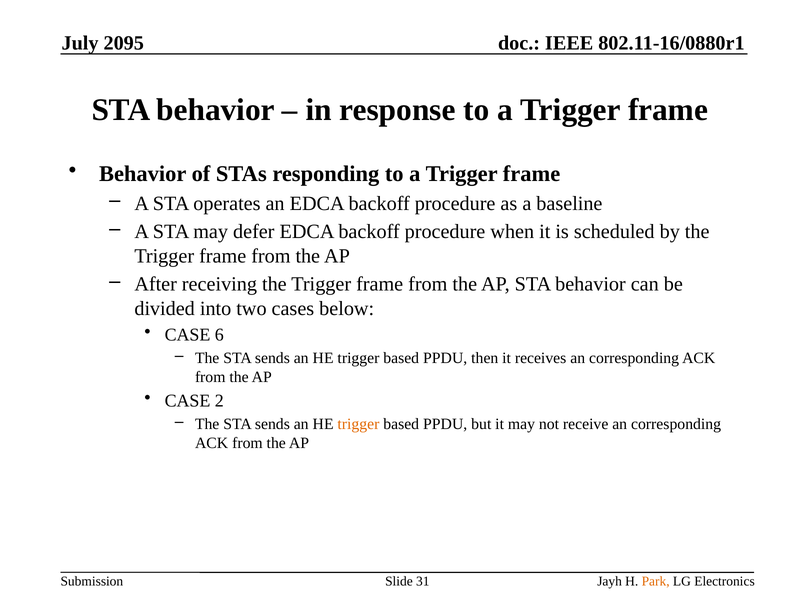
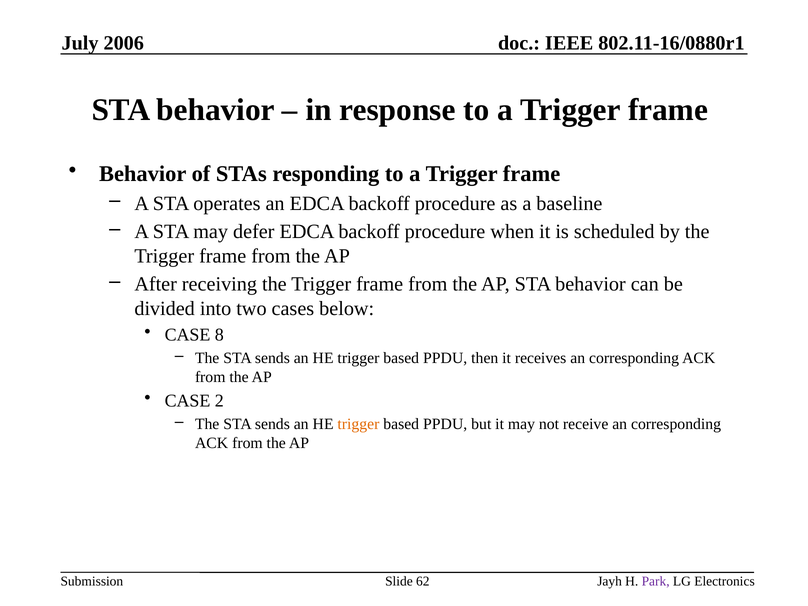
2095: 2095 -> 2006 (124, 43)
6: 6 -> 8 (219, 335)
31: 31 -> 62 (423, 581)
Park colour: orange -> purple (656, 581)
